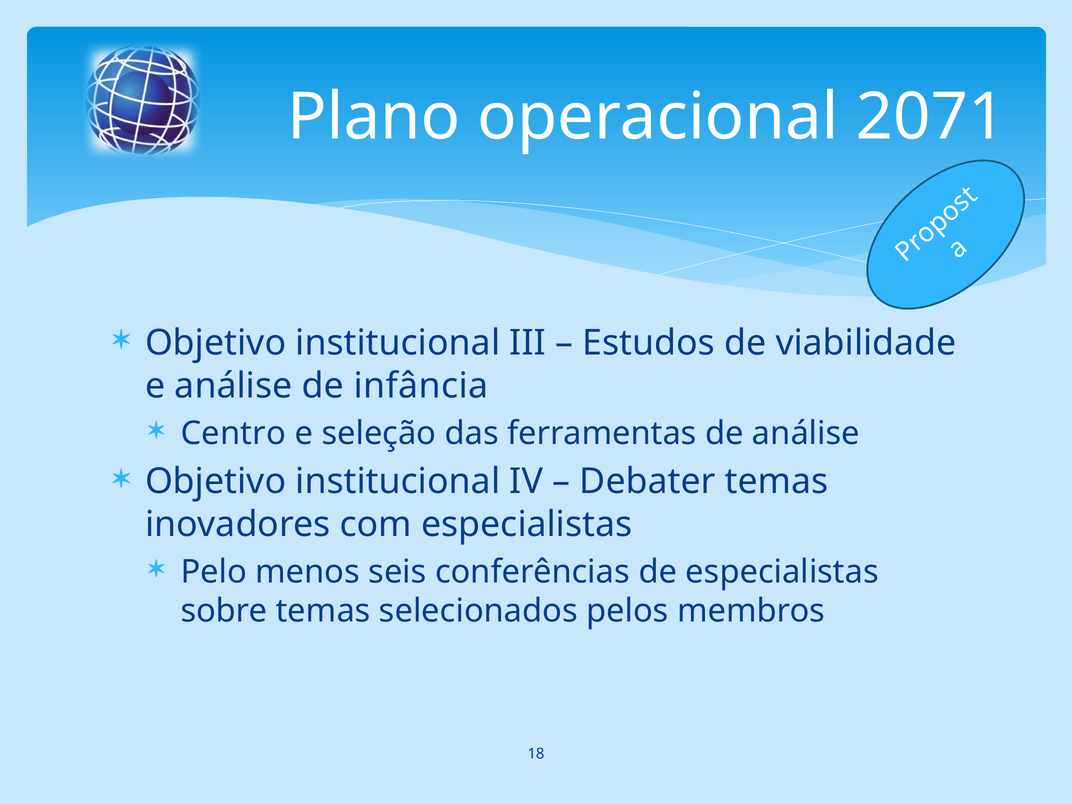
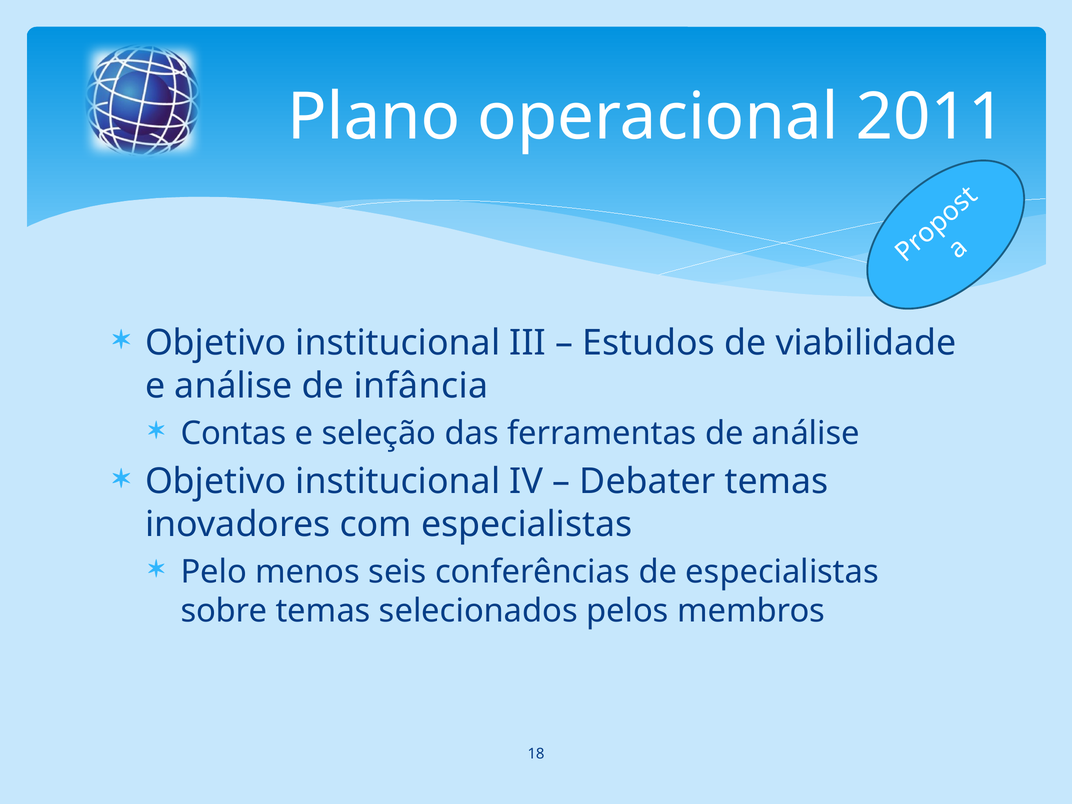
2071: 2071 -> 2011 (931, 117)
Centro: Centro -> Contas (233, 433)
